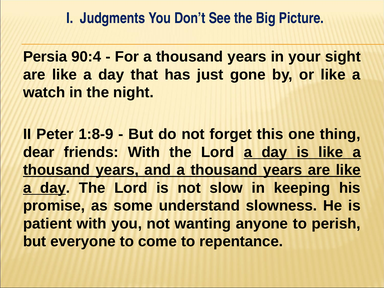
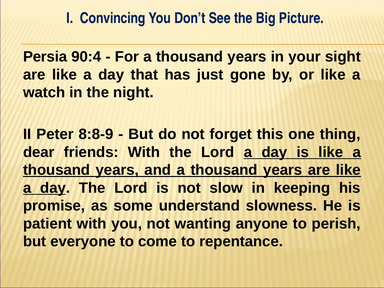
Judgments: Judgments -> Convincing (113, 18)
1:8-9: 1:8-9 -> 8:8-9 (96, 134)
